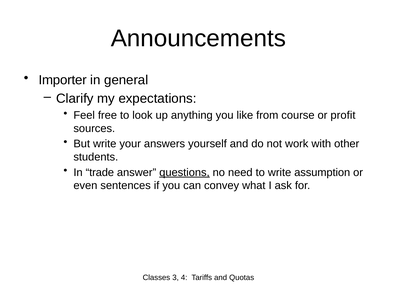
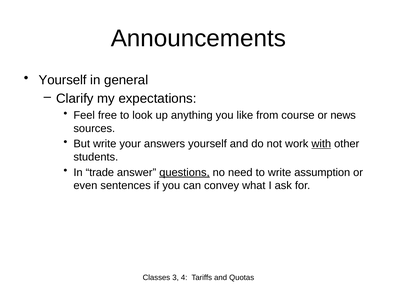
Importer: Importer -> Yourself (63, 80)
profit: profit -> news (343, 115)
with underline: none -> present (321, 144)
